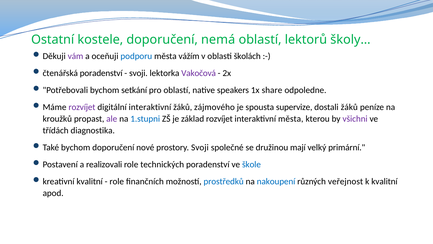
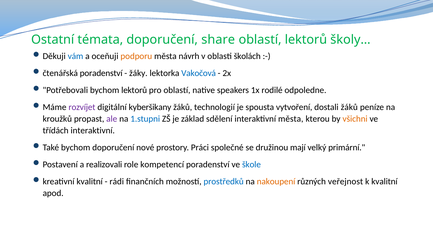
kostele: kostele -> témata (100, 39)
nemá: nemá -> share (218, 39)
vám colour: purple -> blue (76, 56)
podporu colour: blue -> orange (136, 56)
vážím: vážím -> návrh (189, 56)
svoji: svoji -> žáky (138, 73)
Vakočová colour: purple -> blue (199, 73)
bychom setkání: setkání -> lektorů (134, 90)
share: share -> rodilé (272, 90)
digitální interaktivní: interaktivní -> kyberšikany (150, 107)
zájmového: zájmového -> technologií (214, 107)
supervize: supervize -> vytvoření (294, 107)
základ rozvíjet: rozvíjet -> sdělení (219, 119)
všichni colour: purple -> orange (355, 119)
třídách diagnostika: diagnostika -> interaktivní (93, 130)
prostory Svoji: Svoji -> Práci (200, 147)
technických: technických -> kompetencí (162, 164)
role: role -> rádi (117, 181)
nakoupení colour: blue -> orange (276, 181)
